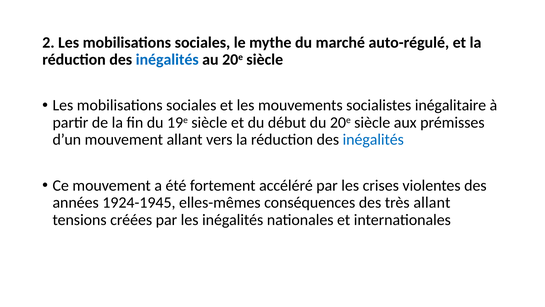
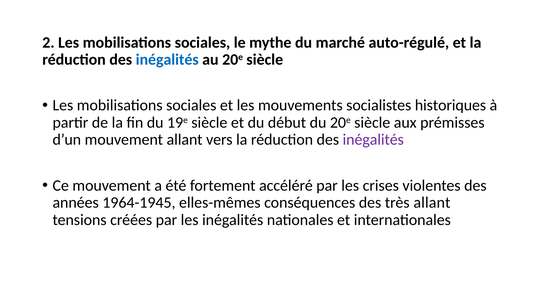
inégalitaire: inégalitaire -> historiques (450, 105)
inégalités colour: blue -> purple (373, 140)
1924-1945: 1924-1945 -> 1964-1945 (139, 202)
